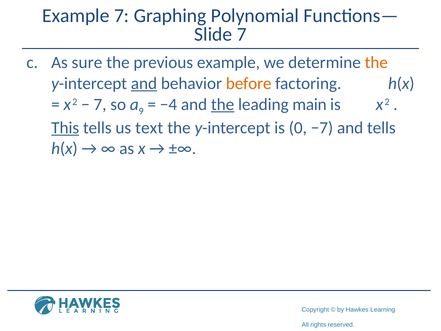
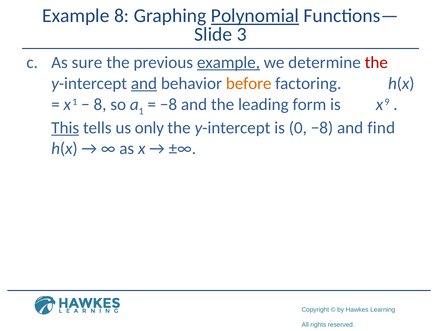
Example 7: 7 -> 8 (122, 16)
Polynomial underline: none -> present (255, 16)
7: 7 -> 3 (242, 34)
example underline: none -> present (228, 62)
the colour: orange -> red (376, 62)
2: 2 -> 1 (75, 102)
7: 7 -> 8 (100, 104)
9: 9 -> 1 (141, 111)
−4: −4 -> −8 (169, 104)
the underline: present -> none (223, 104)
main: main -> form (309, 104)
is x 2: 2 -> 9 (387, 102)
text: text -> only (149, 128)
0 −7: −7 -> −8 (322, 128)
and tells: tells -> find (381, 128)
